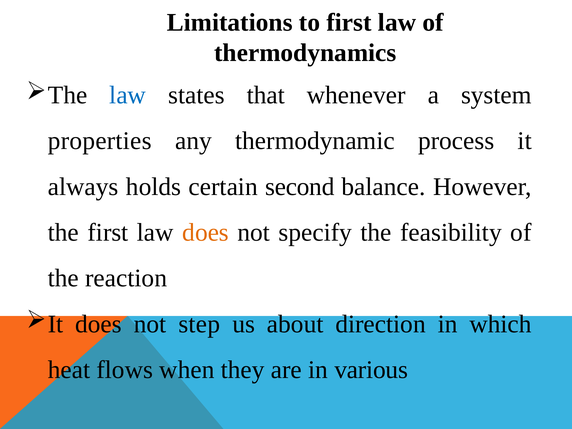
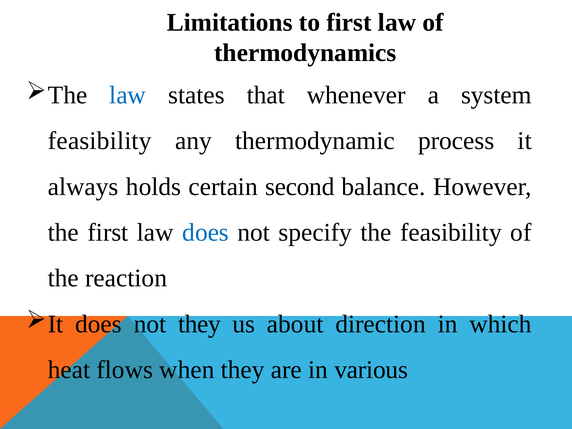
properties: properties -> feasibility (100, 141)
does colour: orange -> blue (206, 232)
not step: step -> they (199, 324)
